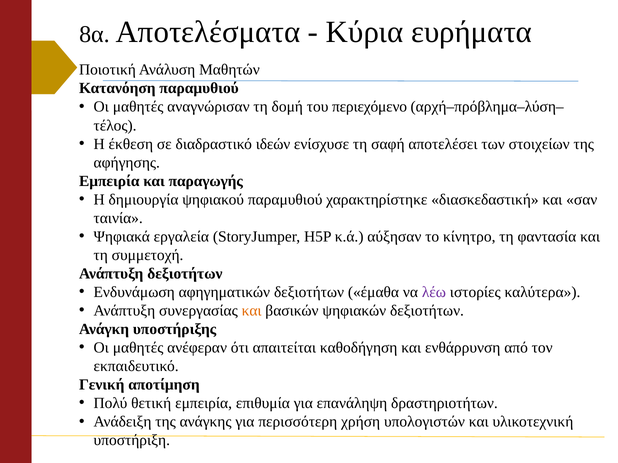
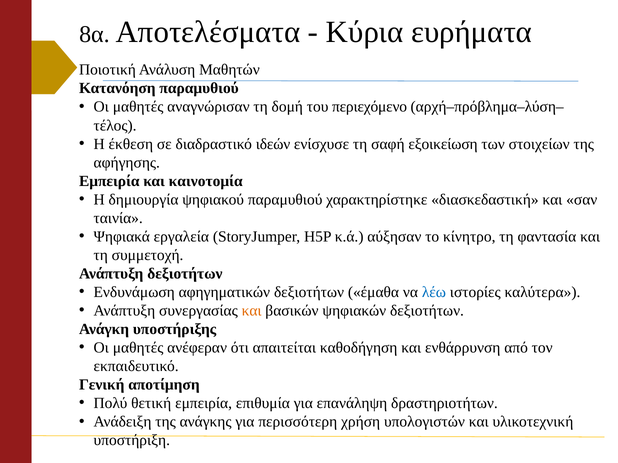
αποτελέσει: αποτελέσει -> εξοικείωση (443, 144)
παραγωγής: παραγωγής -> καινοτομία (206, 181)
λέω colour: purple -> blue (434, 292)
